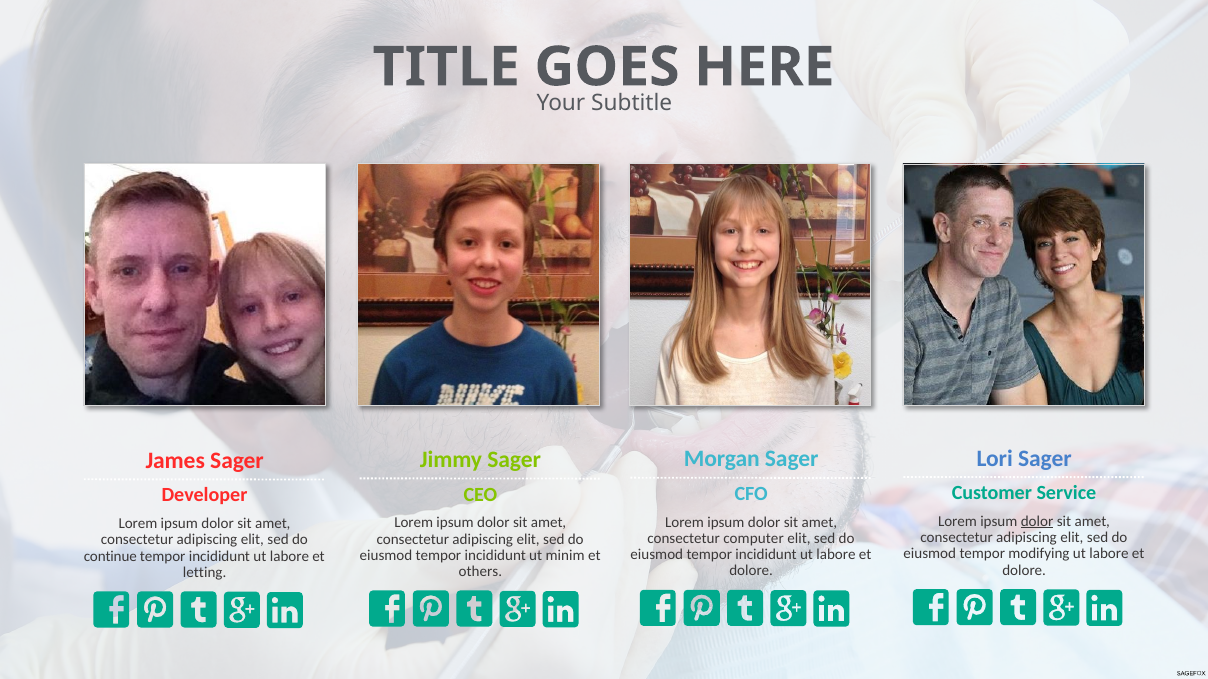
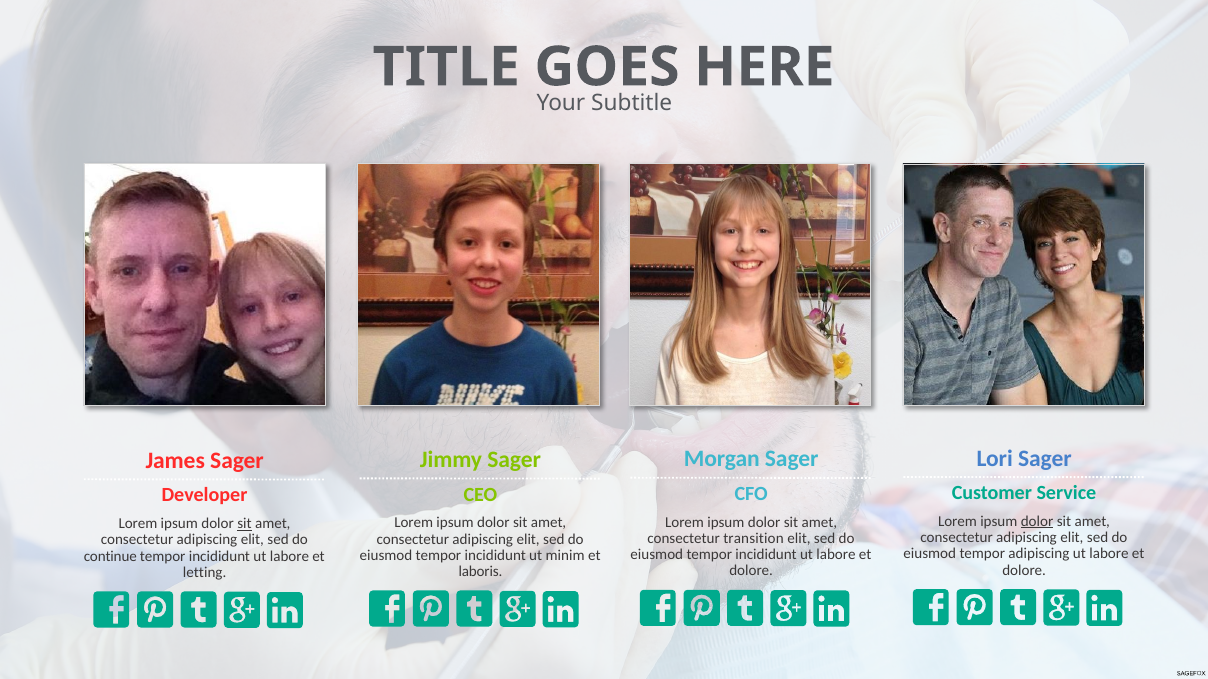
sit underline: none -> present (244, 524)
computer: computer -> transition (753, 539)
tempor modifying: modifying -> adipiscing (1039, 554)
others: others -> laboris (480, 572)
